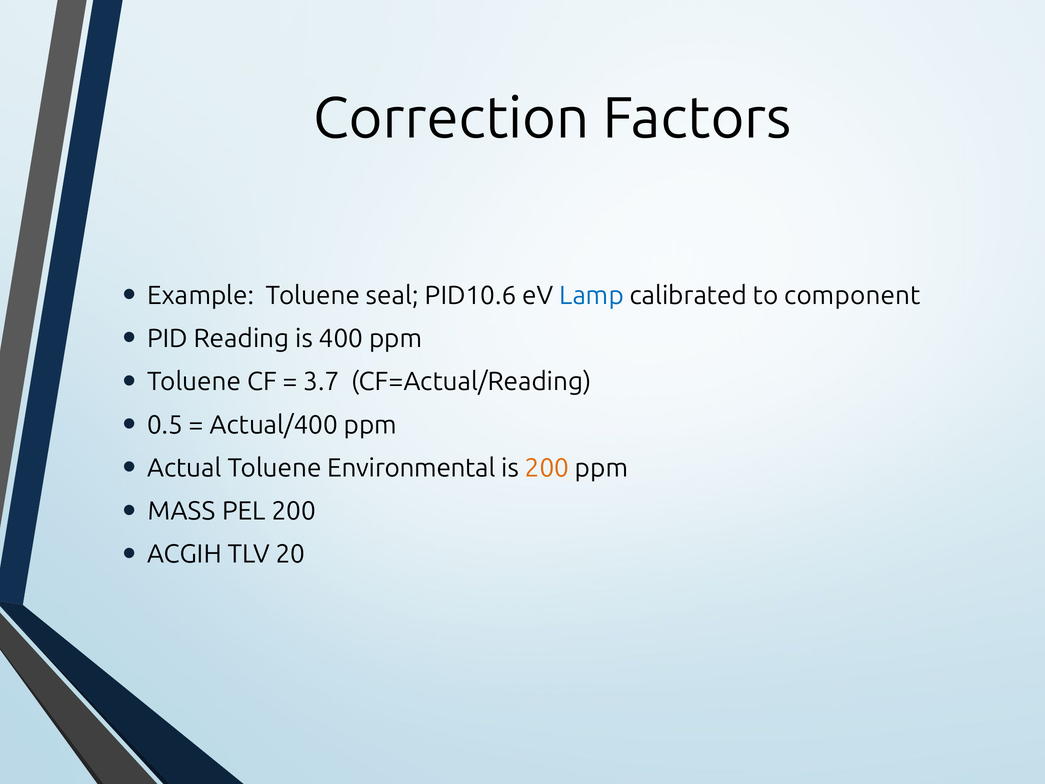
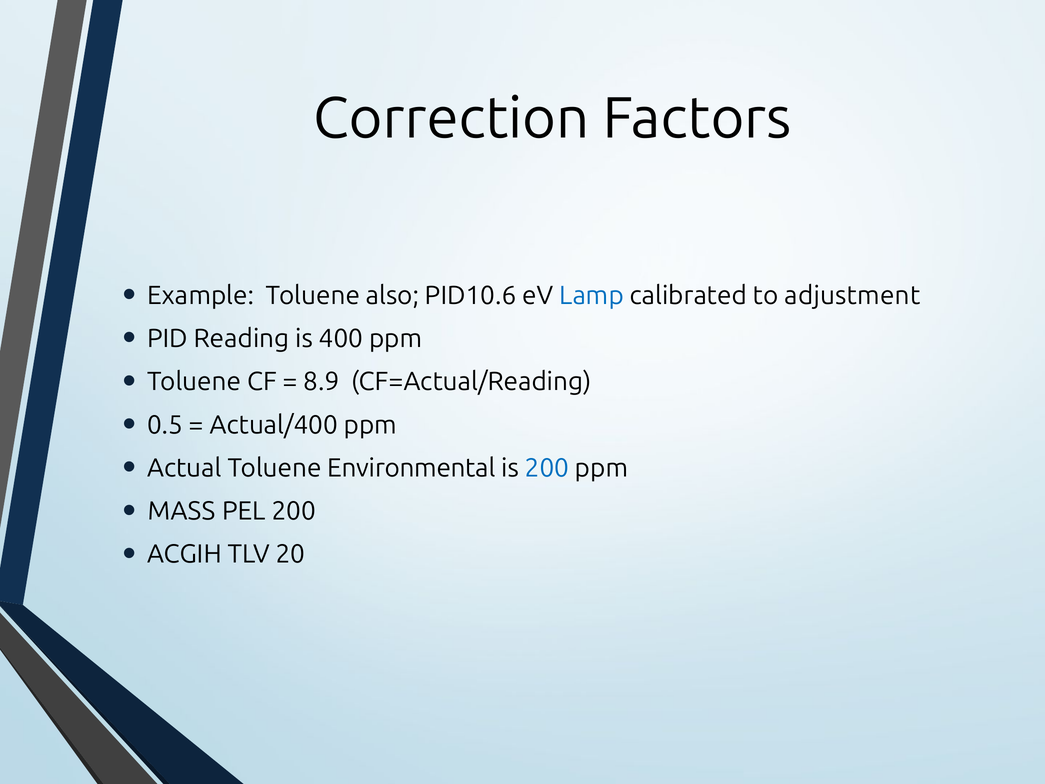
seal: seal -> also (392, 295)
component: component -> adjustment (852, 295)
3.7: 3.7 -> 8.9 (321, 382)
200 colour: orange -> blue (547, 468)
